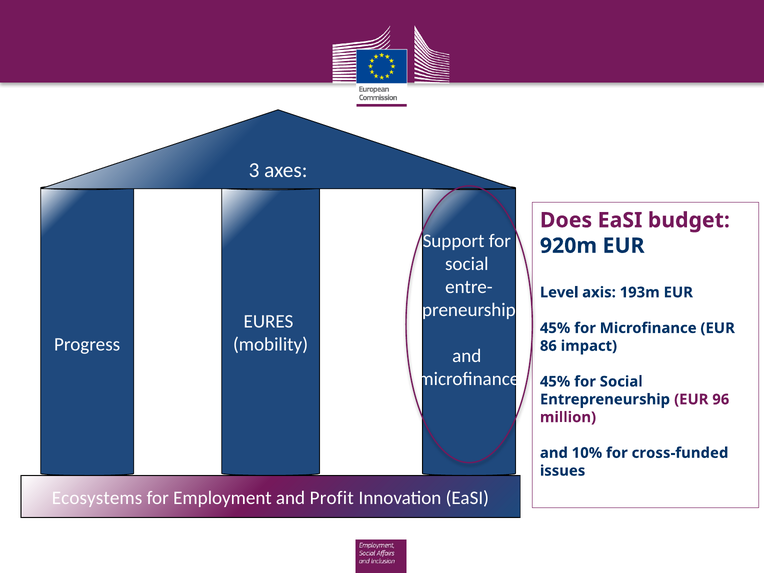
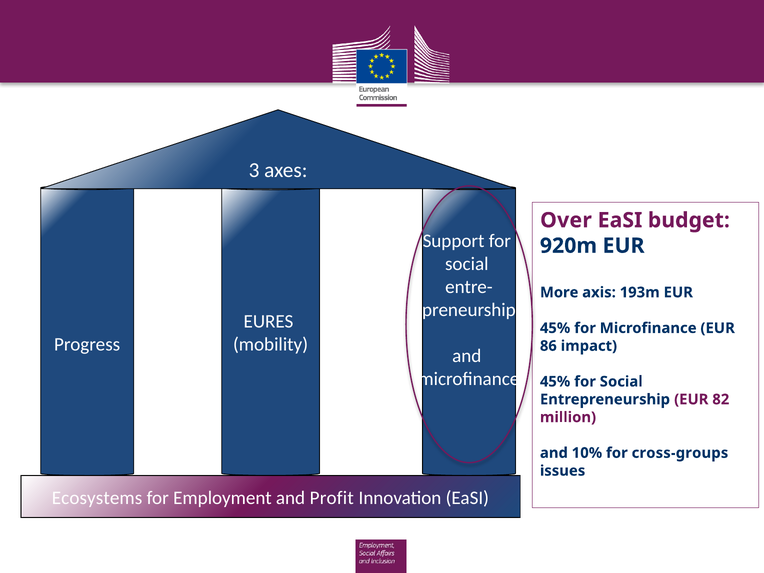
Does: Does -> Over (566, 220)
Level: Level -> More (559, 292)
96: 96 -> 82 (721, 399)
cross-funded: cross-funded -> cross-groups (680, 453)
